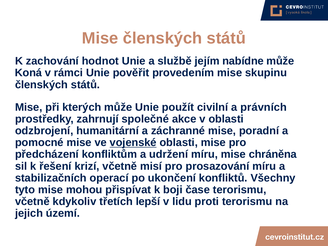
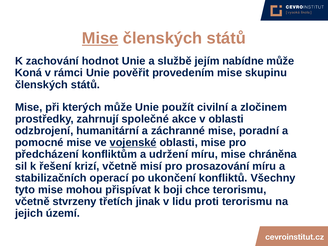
Mise underline: none -> present (100, 38)
právních: právních -> zločinem (264, 107)
čase: čase -> chce (198, 190)
kdykoliv: kdykoliv -> stvrzeny (75, 202)
lepší: lepší -> jinak (148, 202)
